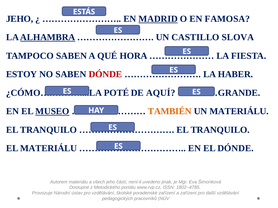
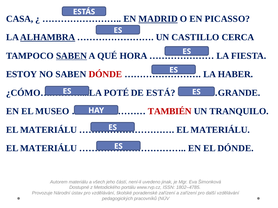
JEHO: JEHO -> CASA (20, 19)
FAMOSA: FAMOSA -> PICASSO (227, 19)
SLOVA: SLOVA -> CERCA (238, 37)
SABEN underline: none -> present (71, 56)
AQUÍ: AQUÍ -> ESTÁ (161, 93)
MUSEO underline: present -> none (52, 112)
TAMBIÉN colour: orange -> red (170, 112)
UN MATERIÁLU: MATERIÁLU -> TRANQUILO (239, 112)
TRANQUILO: TRANQUILO -> MATERIÁLU (49, 130)
TRANQUILO: TRANQUILO -> MATERIÁLU (220, 130)
